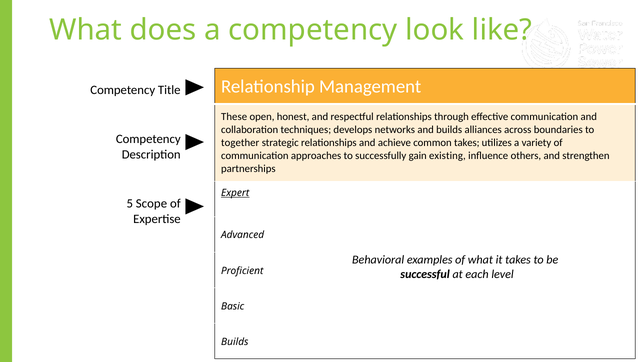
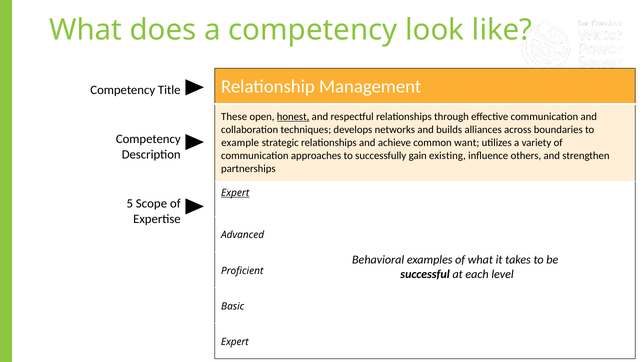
honest underline: none -> present (293, 117)
together: together -> example (240, 143)
common takes: takes -> want (467, 143)
Builds: Builds -> Expert (235, 342)
